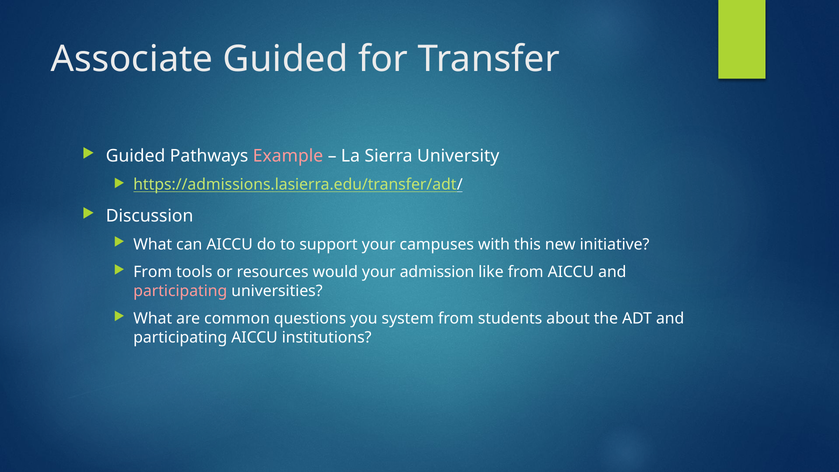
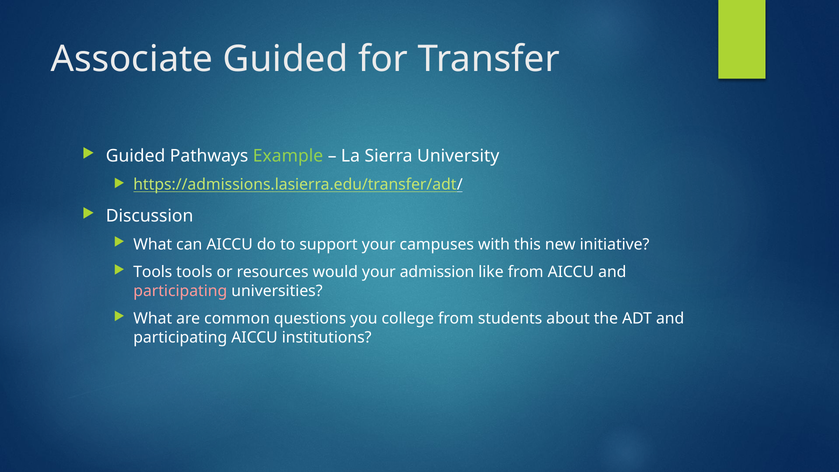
Example colour: pink -> light green (288, 156)
From: From -> Tools (153, 272)
system: system -> college (408, 319)
